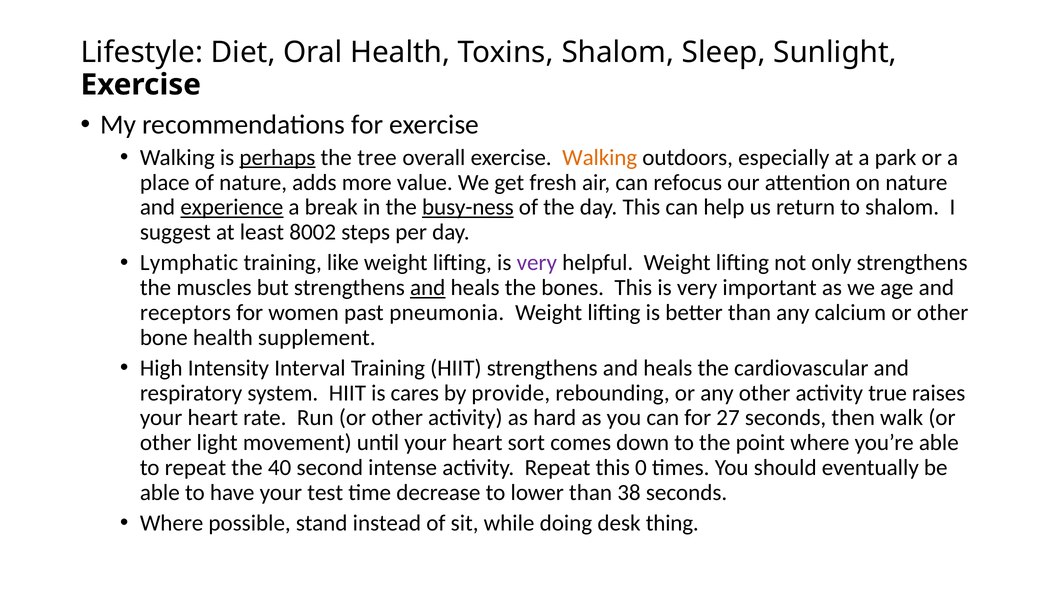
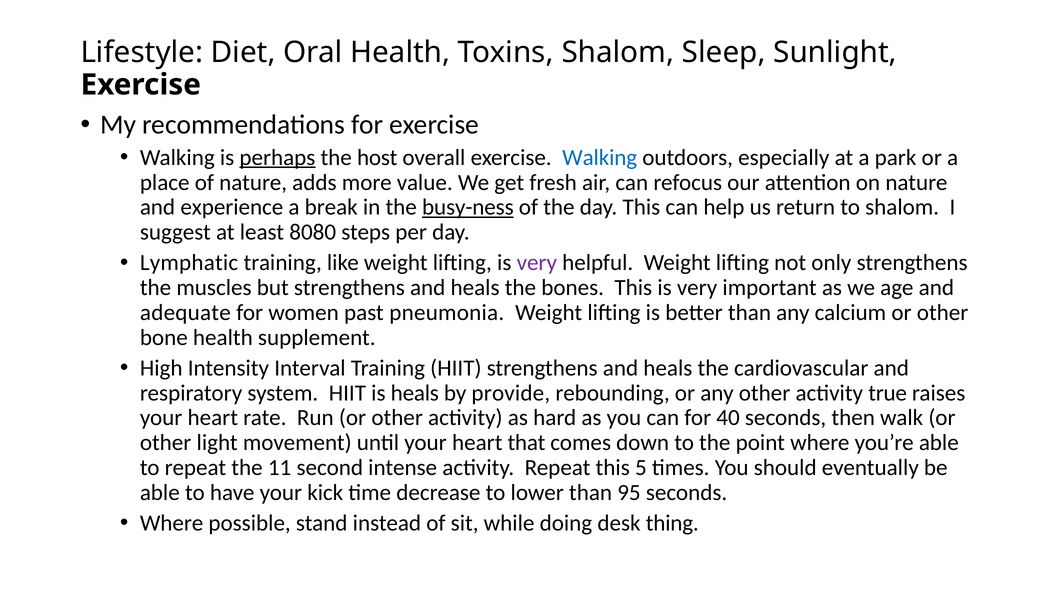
tree: tree -> host (377, 157)
Walking colour: orange -> blue (600, 157)
experience underline: present -> none (232, 207)
8002: 8002 -> 8080 (313, 232)
and underline: present -> none (428, 288)
receptors: receptors -> adequate (185, 313)
is cares: cares -> heals (415, 393)
27: 27 -> 40 (728, 418)
sort: sort -> that (526, 443)
40: 40 -> 11 (280, 468)
0: 0 -> 5 (641, 468)
test: test -> kick (325, 493)
38: 38 -> 95 (629, 493)
